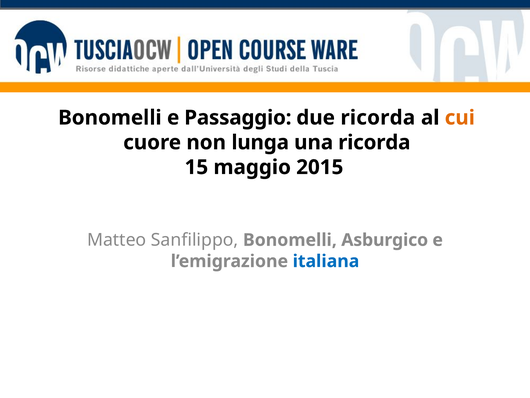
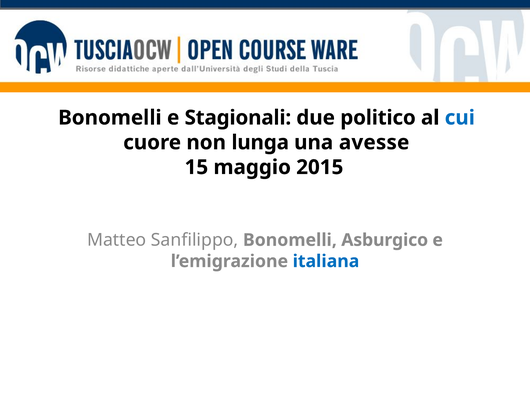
Passaggio: Passaggio -> Stagionali (238, 118)
due ricorda: ricorda -> politico (378, 118)
cui colour: orange -> blue (460, 118)
una ricorda: ricorda -> avesse (374, 142)
